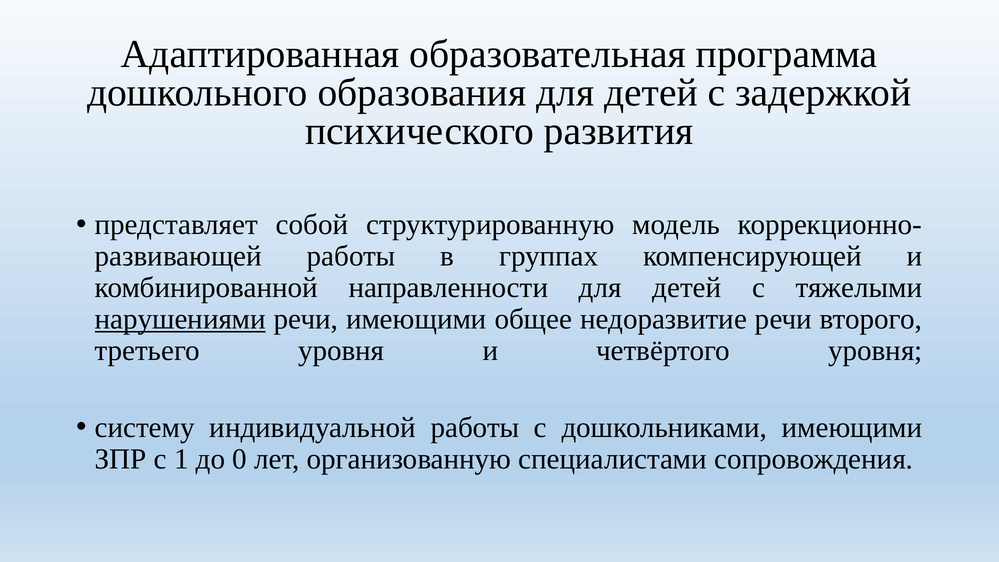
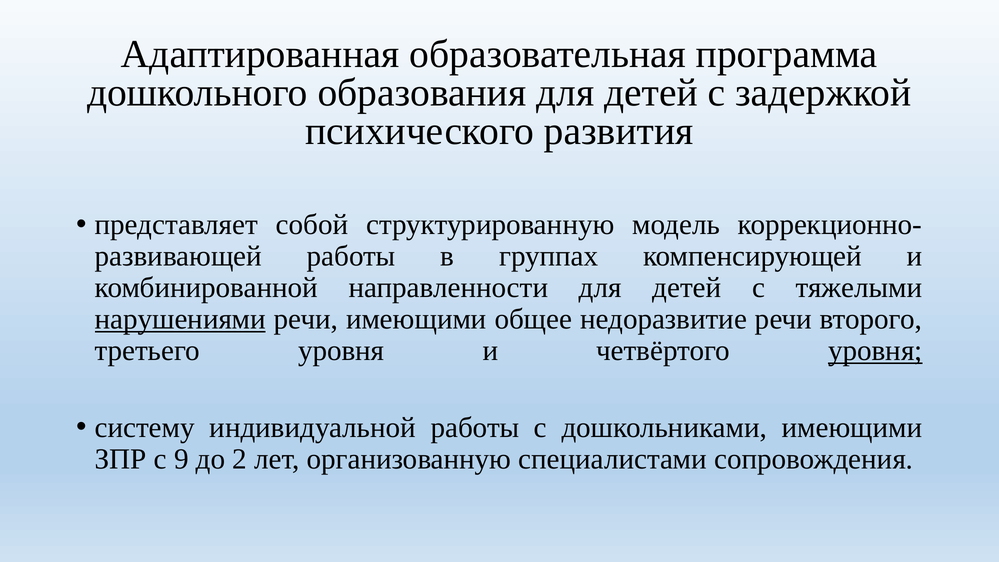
уровня underline: none -> present (875, 351)
1: 1 -> 9 (181, 459)
0: 0 -> 2 (240, 459)
